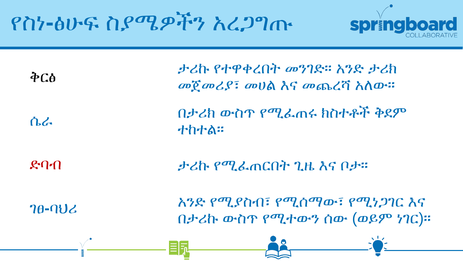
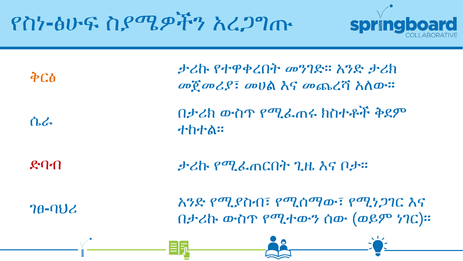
ቅርፅ colour: black -> orange (43, 77)
